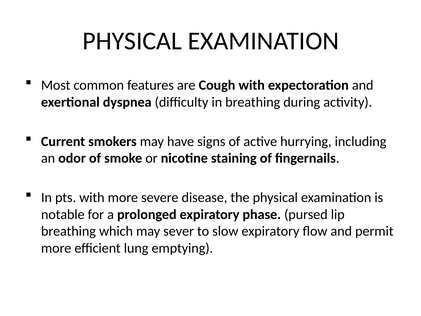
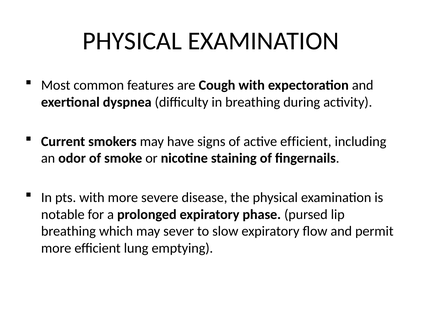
active hurrying: hurrying -> efficient (306, 141)
